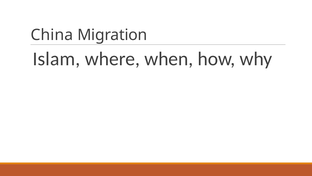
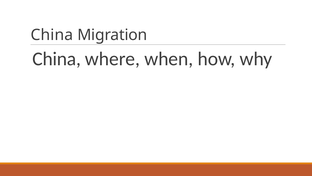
Islam: Islam -> China (57, 59)
